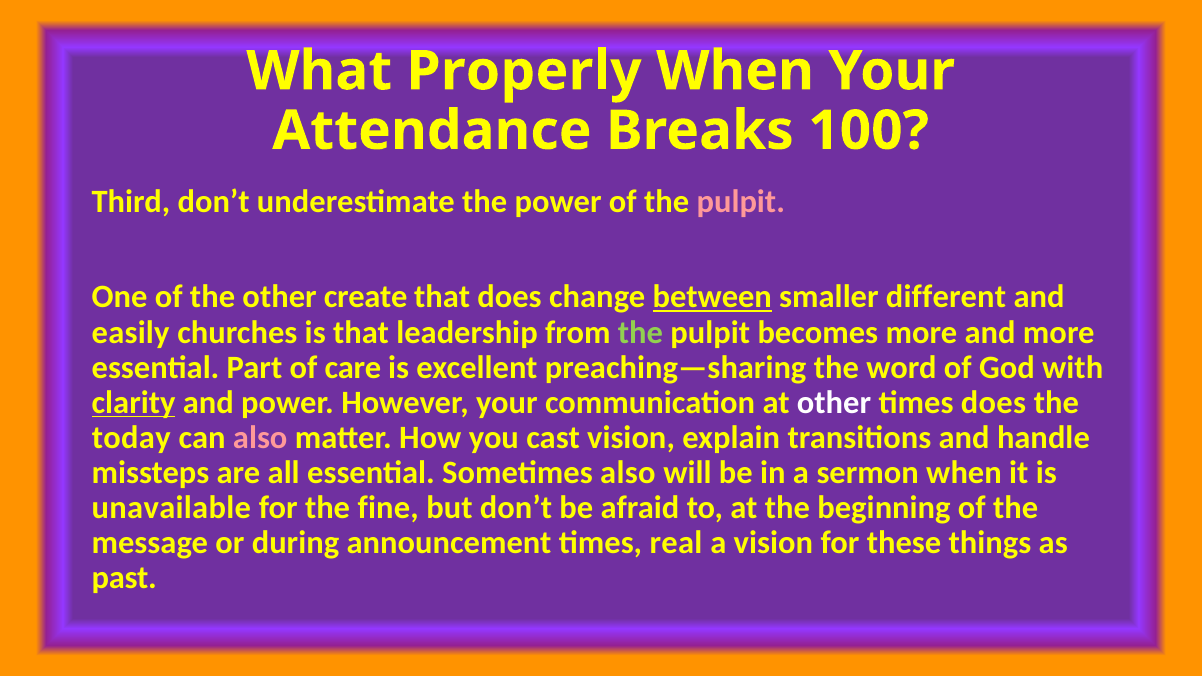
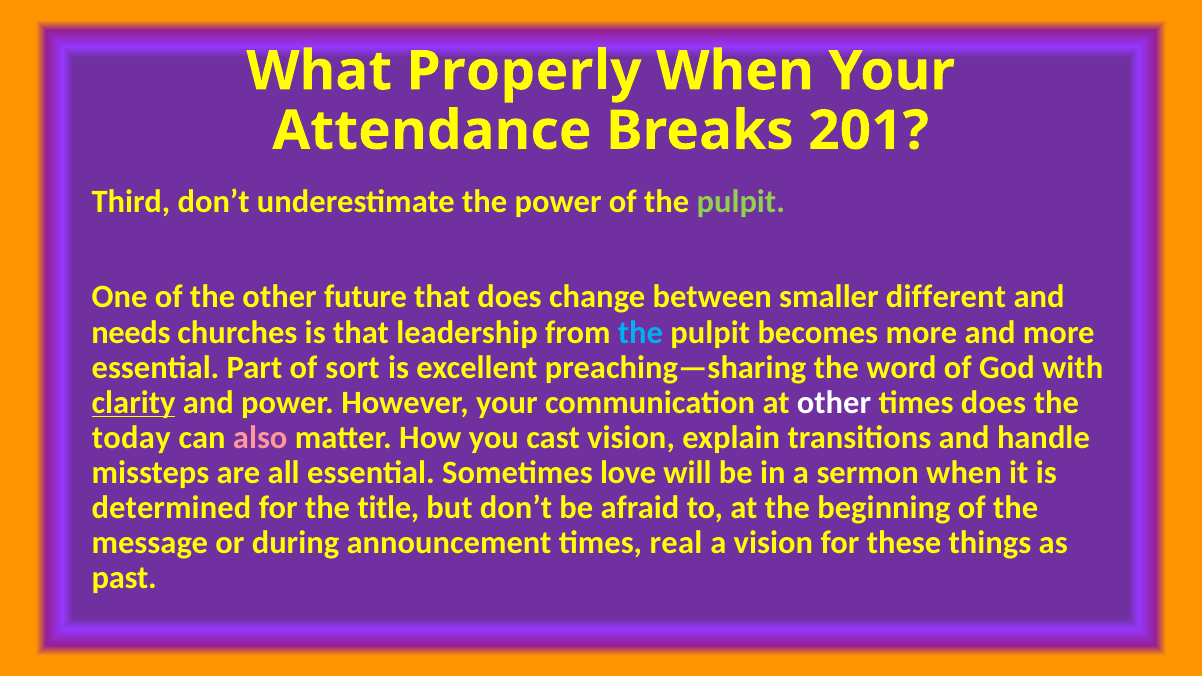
100: 100 -> 201 (869, 131)
pulpit colour: pink -> light green (741, 202)
create: create -> future (366, 297)
between underline: present -> none (712, 297)
easily: easily -> needs (131, 332)
the colour: light green -> light blue (640, 332)
care: care -> sort (353, 367)
Sometimes also: also -> love (628, 473)
unavailable: unavailable -> determined (171, 508)
fine: fine -> title (388, 508)
